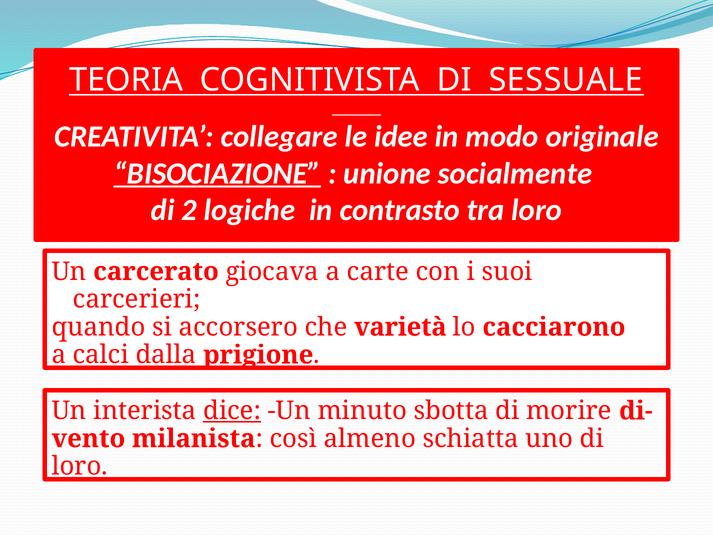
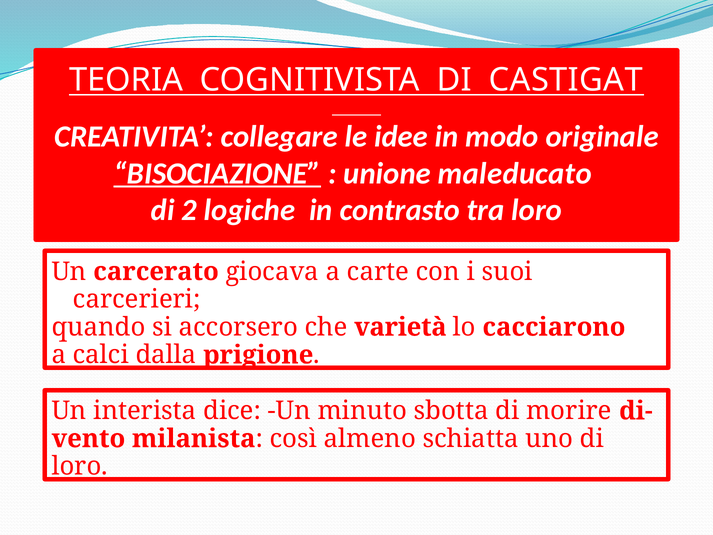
SESSUALE: SESSUALE -> CASTIGAT (566, 80)
socialmente: socialmente -> maleducato (515, 173)
dice underline: present -> none (232, 411)
